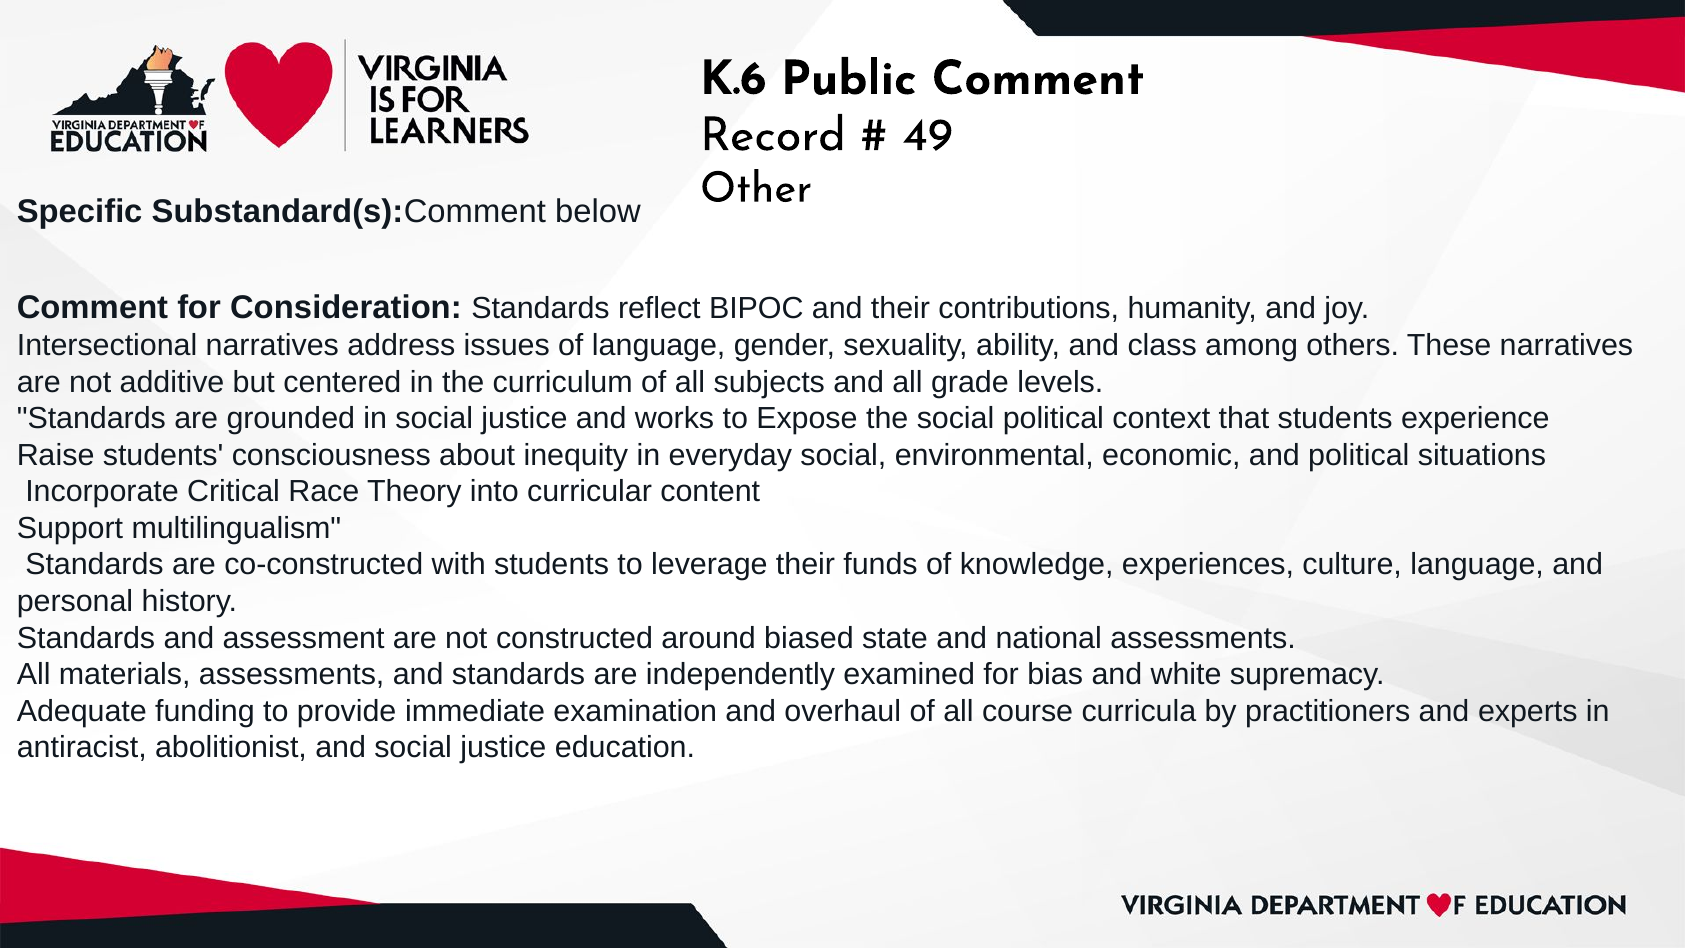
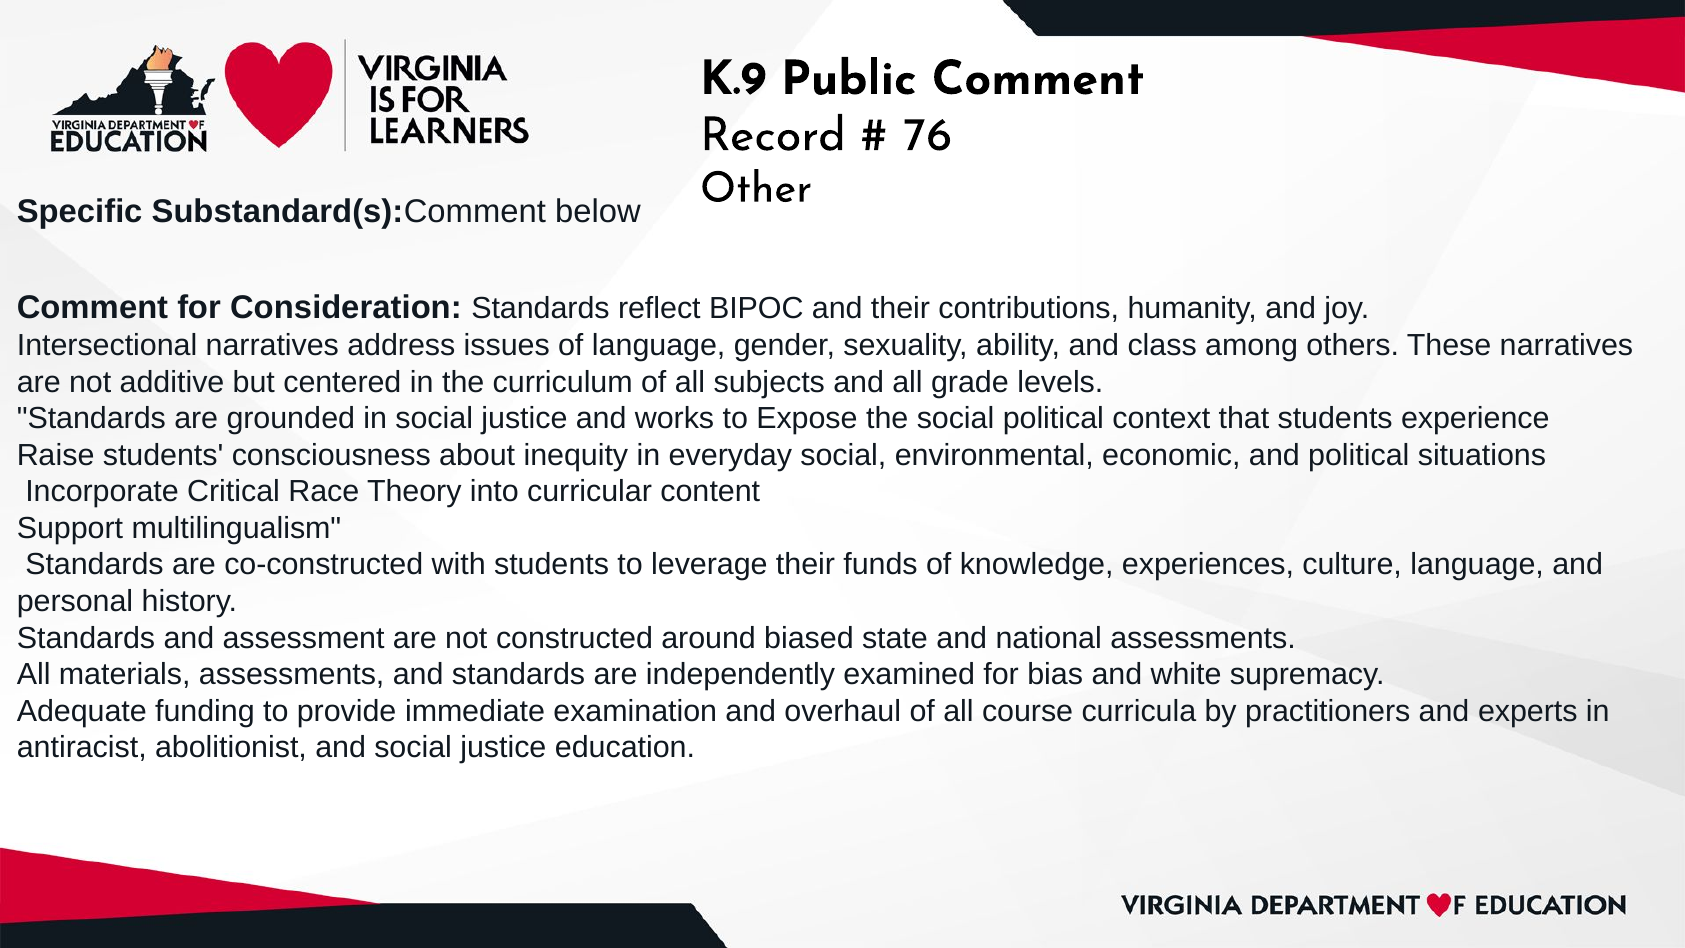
K.6: K.6 -> K.9 (733, 78)
49: 49 -> 76 (928, 135)
